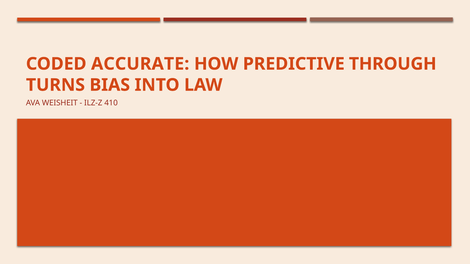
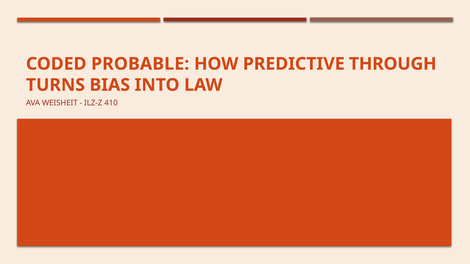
ACCURATE: ACCURATE -> PROBABLE (140, 64)
